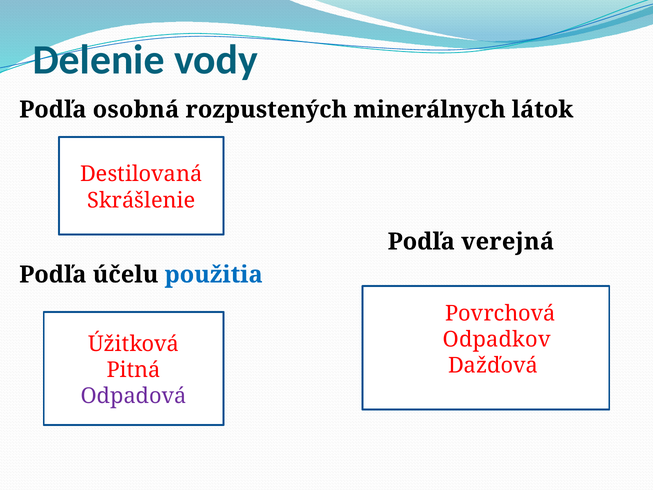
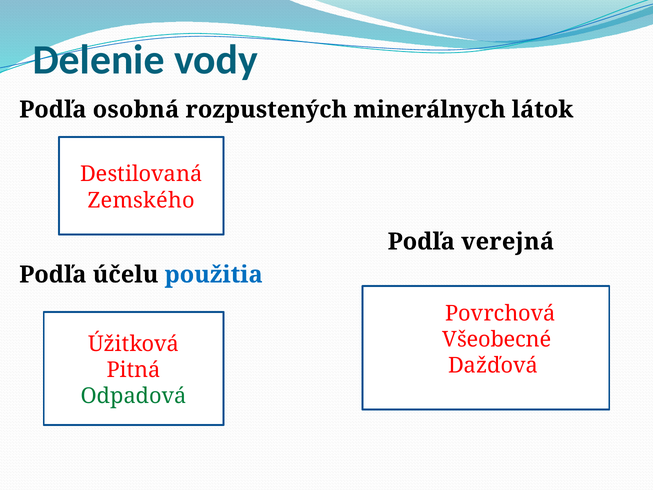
Skrášlenie: Skrášlenie -> Zemského (141, 200)
Odpadkov: Odpadkov -> Všeobecné (497, 339)
Odpadová colour: purple -> green (134, 396)
